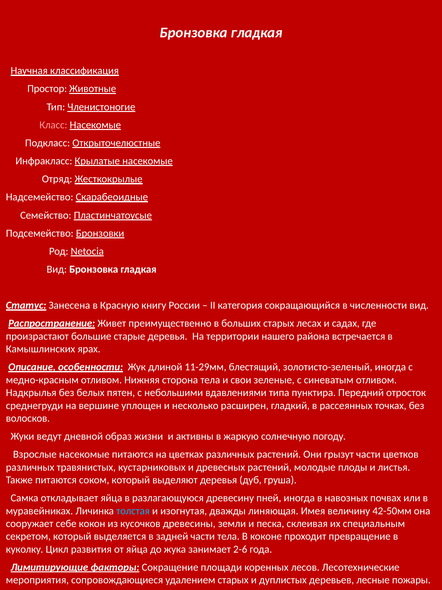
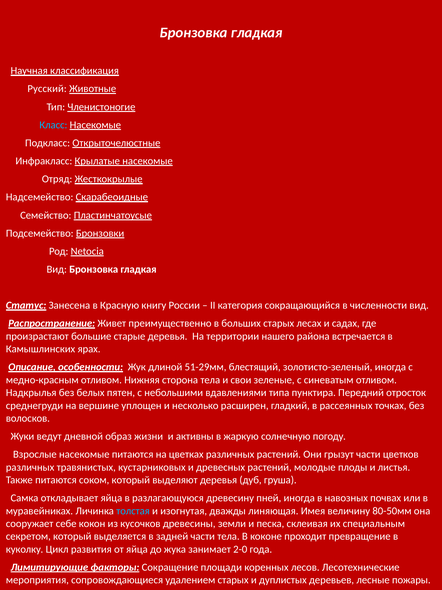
Простор: Простор -> Русский (47, 89)
Класс colour: pink -> light blue (53, 125)
11-29мм: 11-29мм -> 51-29мм (206, 367)
42-50мм: 42-50мм -> 80-50мм (392, 510)
2-6: 2-6 -> 2-0 (240, 549)
